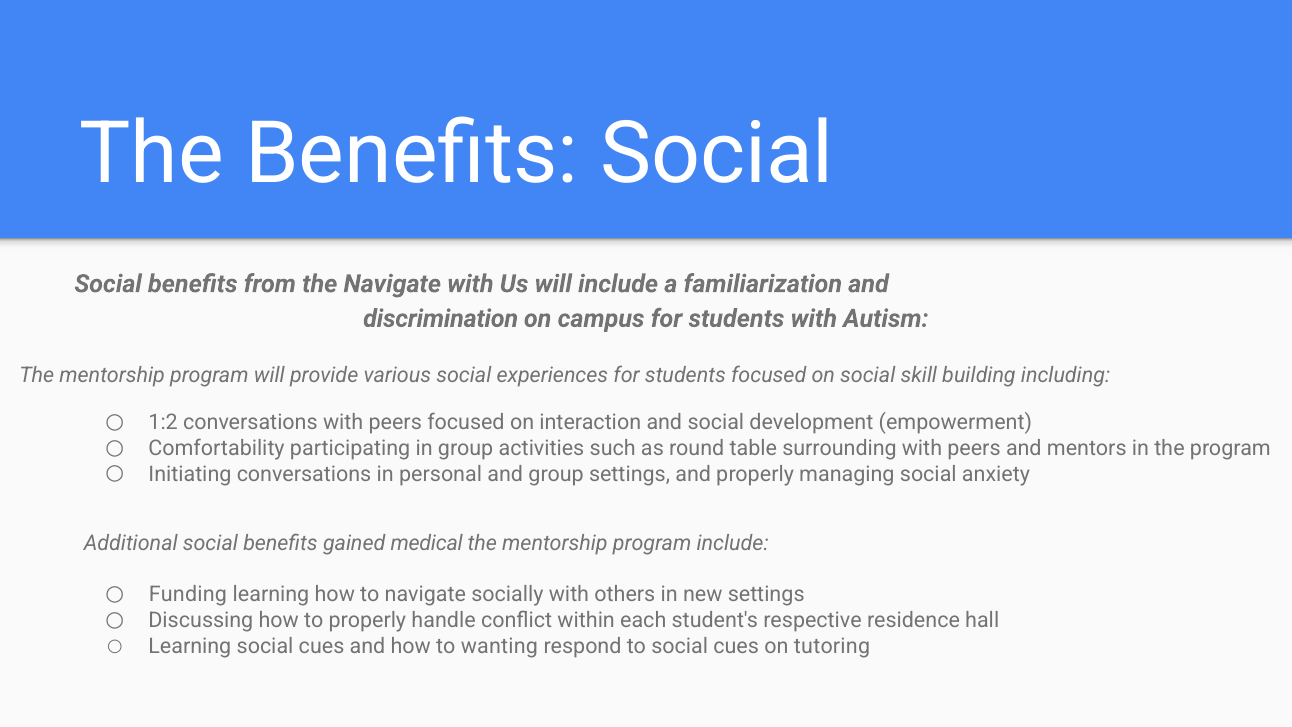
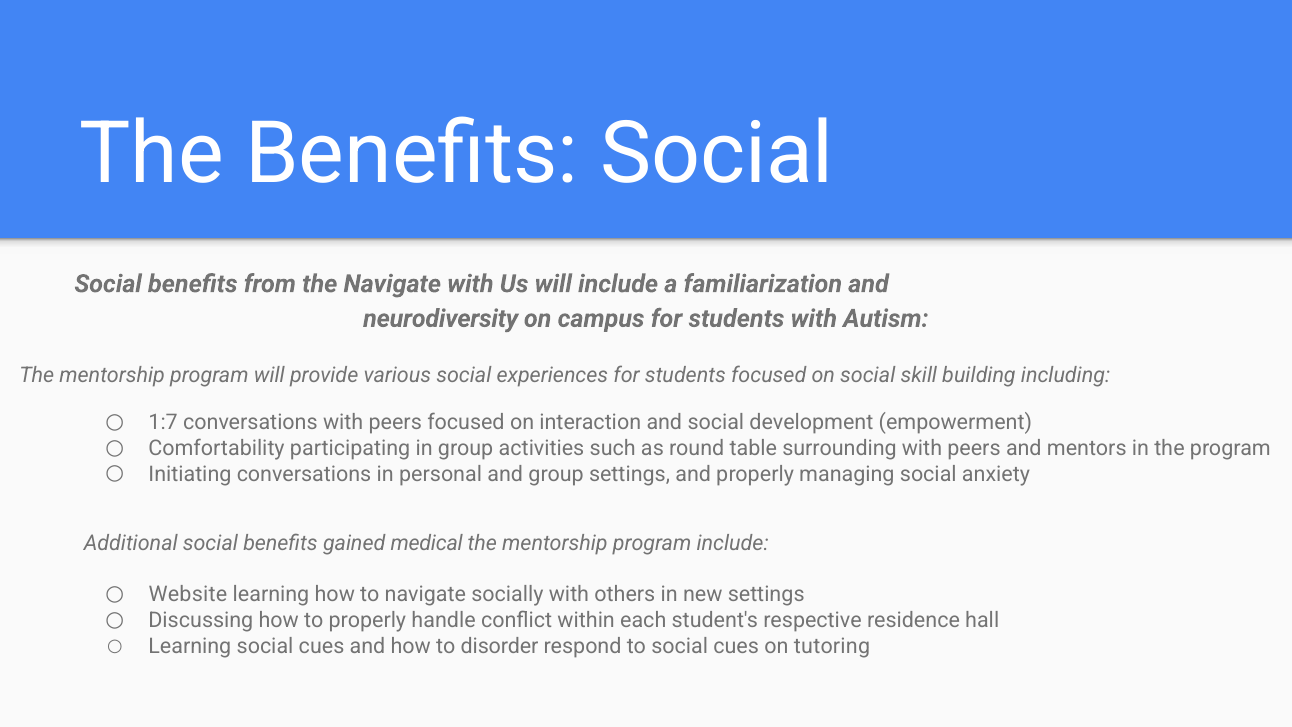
discrimination: discrimination -> neurodiversity (441, 318)
1:2: 1:2 -> 1:7 (163, 422)
Funding: Funding -> Website (188, 595)
wanting: wanting -> disorder (500, 646)
